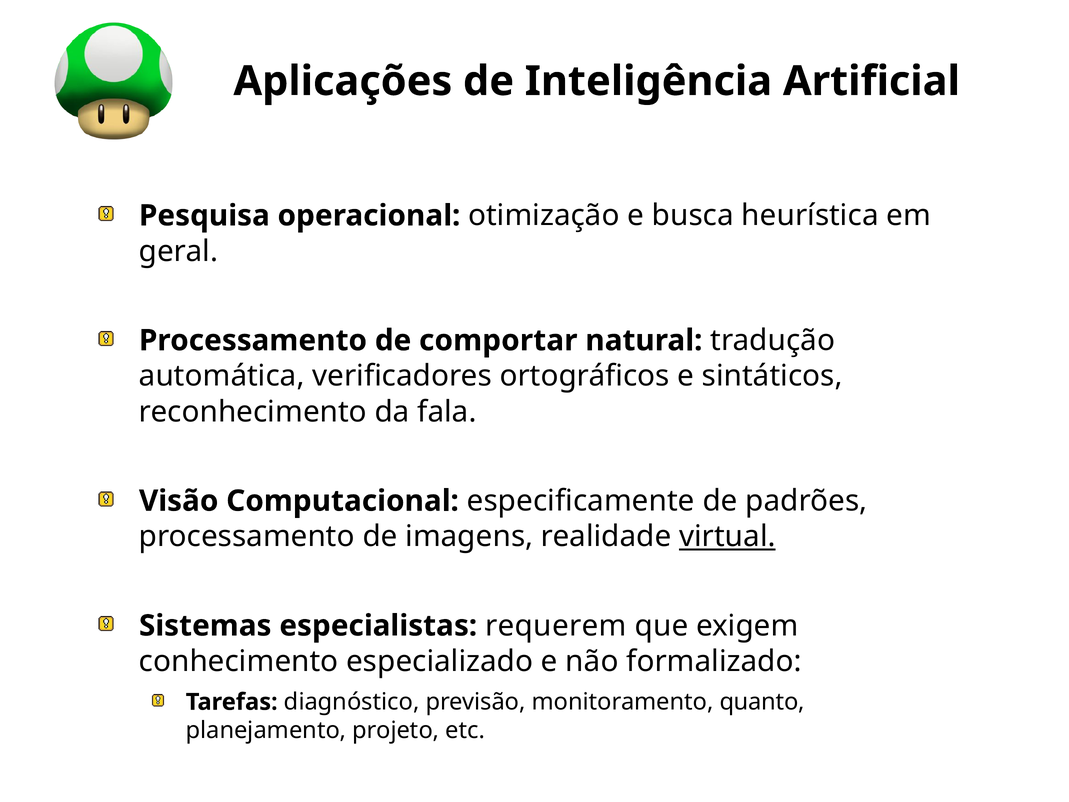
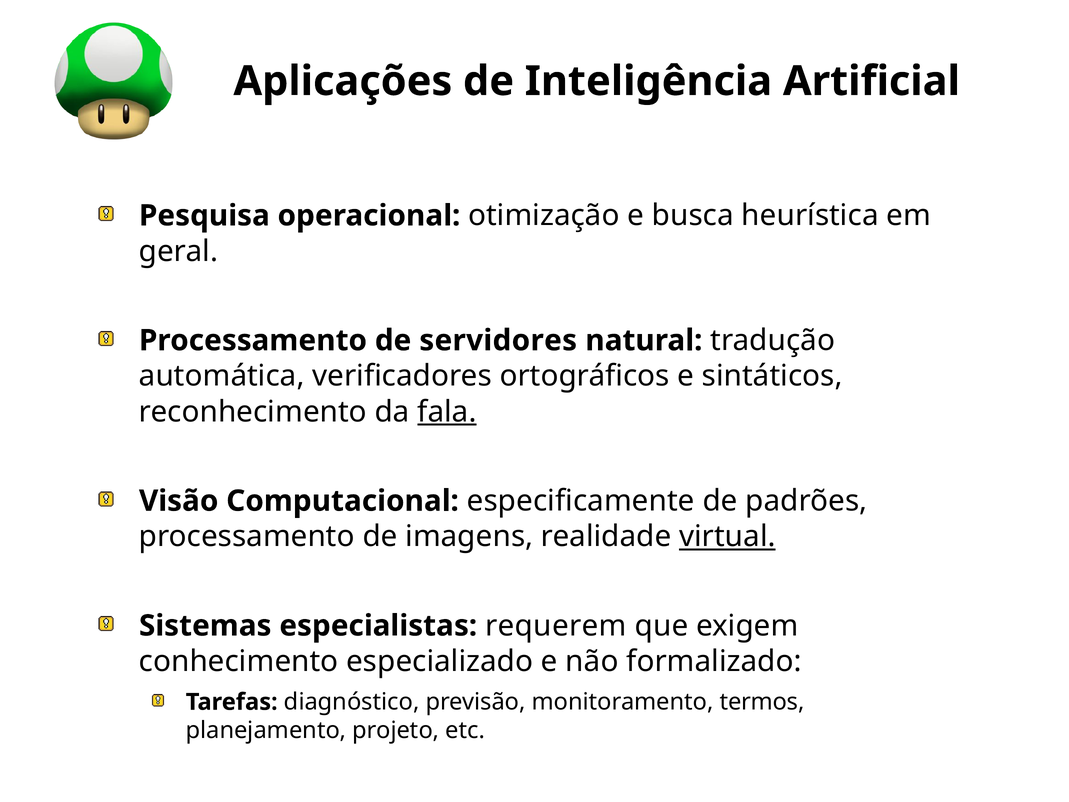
comportar: comportar -> servidores (498, 340)
fala underline: none -> present (447, 412)
quanto: quanto -> termos (762, 702)
